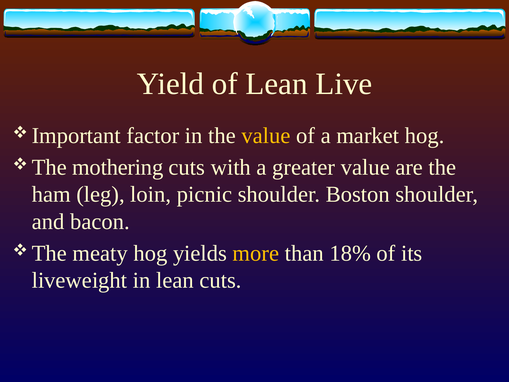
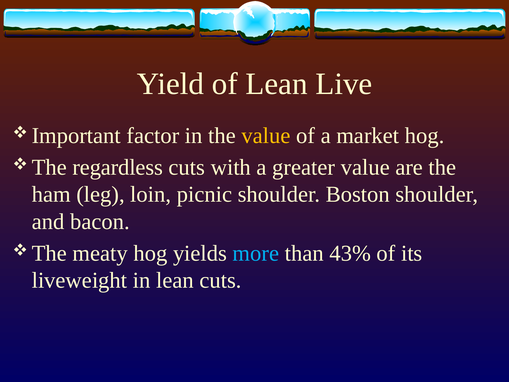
mothering: mothering -> regardless (118, 167)
more colour: yellow -> light blue (256, 253)
18%: 18% -> 43% (350, 253)
